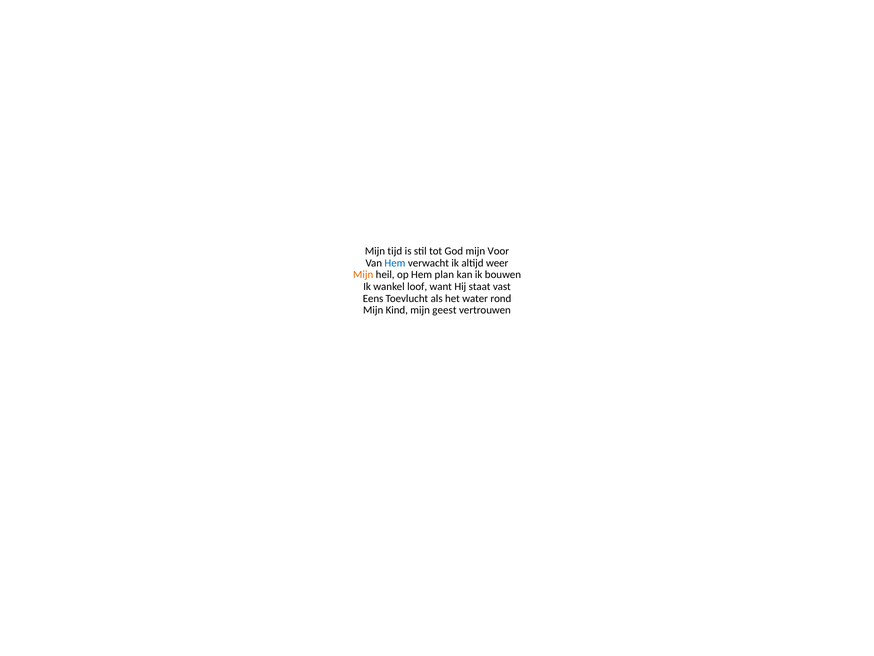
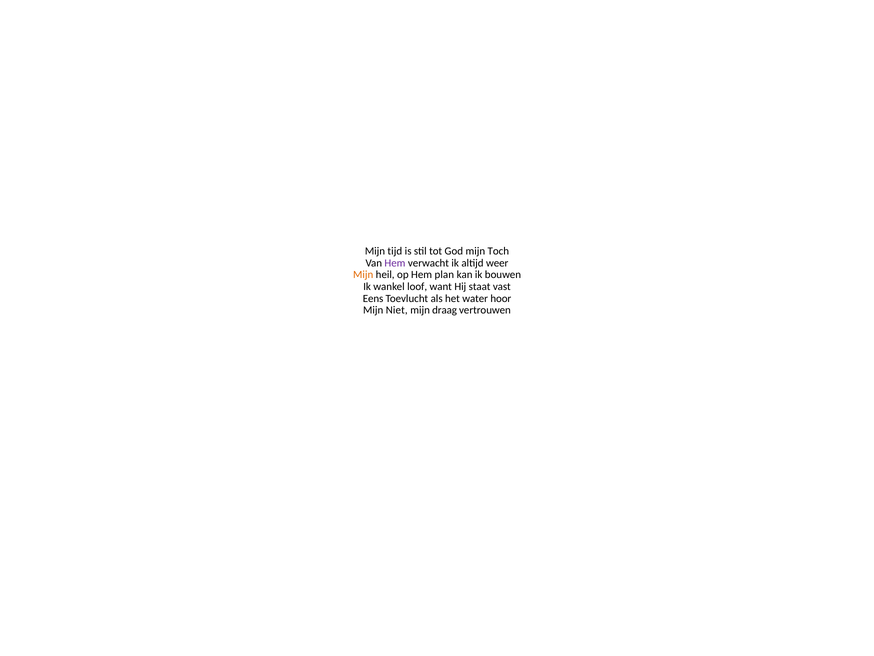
Voor: Voor -> Toch (498, 251)
Hem colour: blue -> purple (395, 263)
rond: rond -> hoor (501, 298)
Kind: Kind -> Niet (397, 310)
geest: geest -> draag (445, 310)
